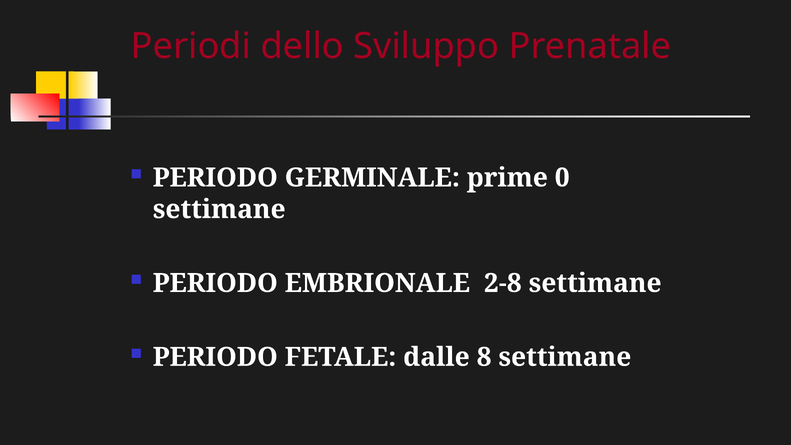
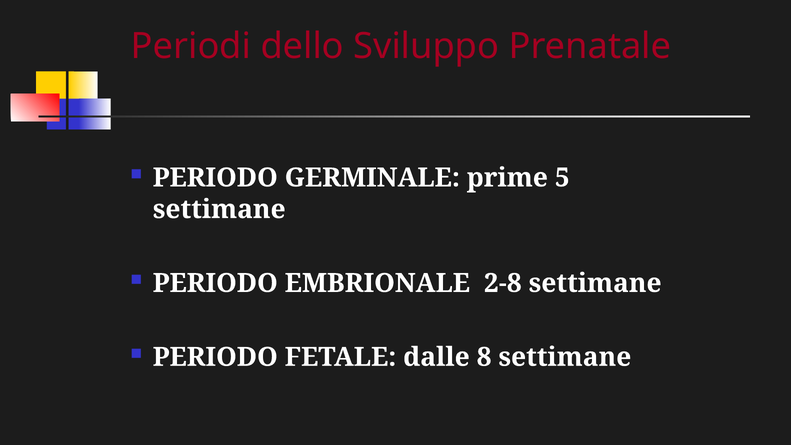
0: 0 -> 5 (562, 178)
